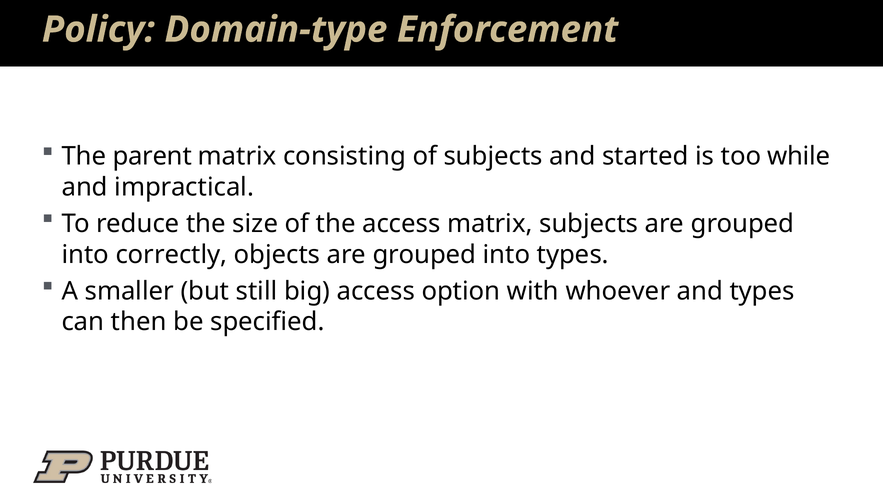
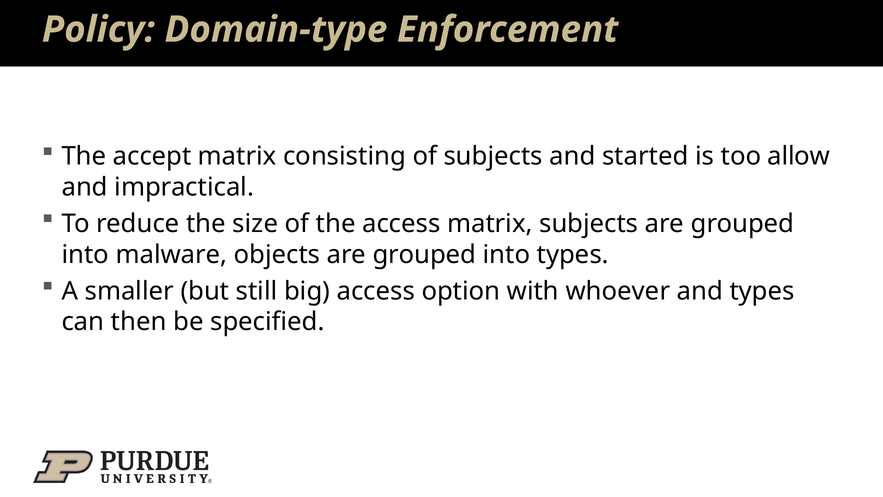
parent: parent -> accept (152, 156)
while: while -> allow (799, 156)
correctly: correctly -> malware (171, 254)
